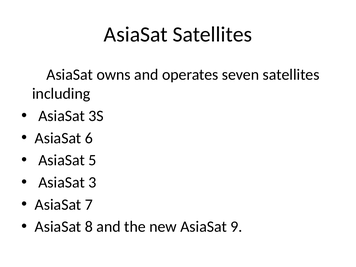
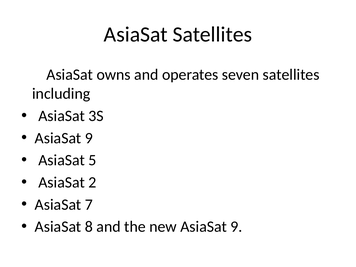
6: 6 -> 9 (89, 138)
3: 3 -> 2 (92, 182)
